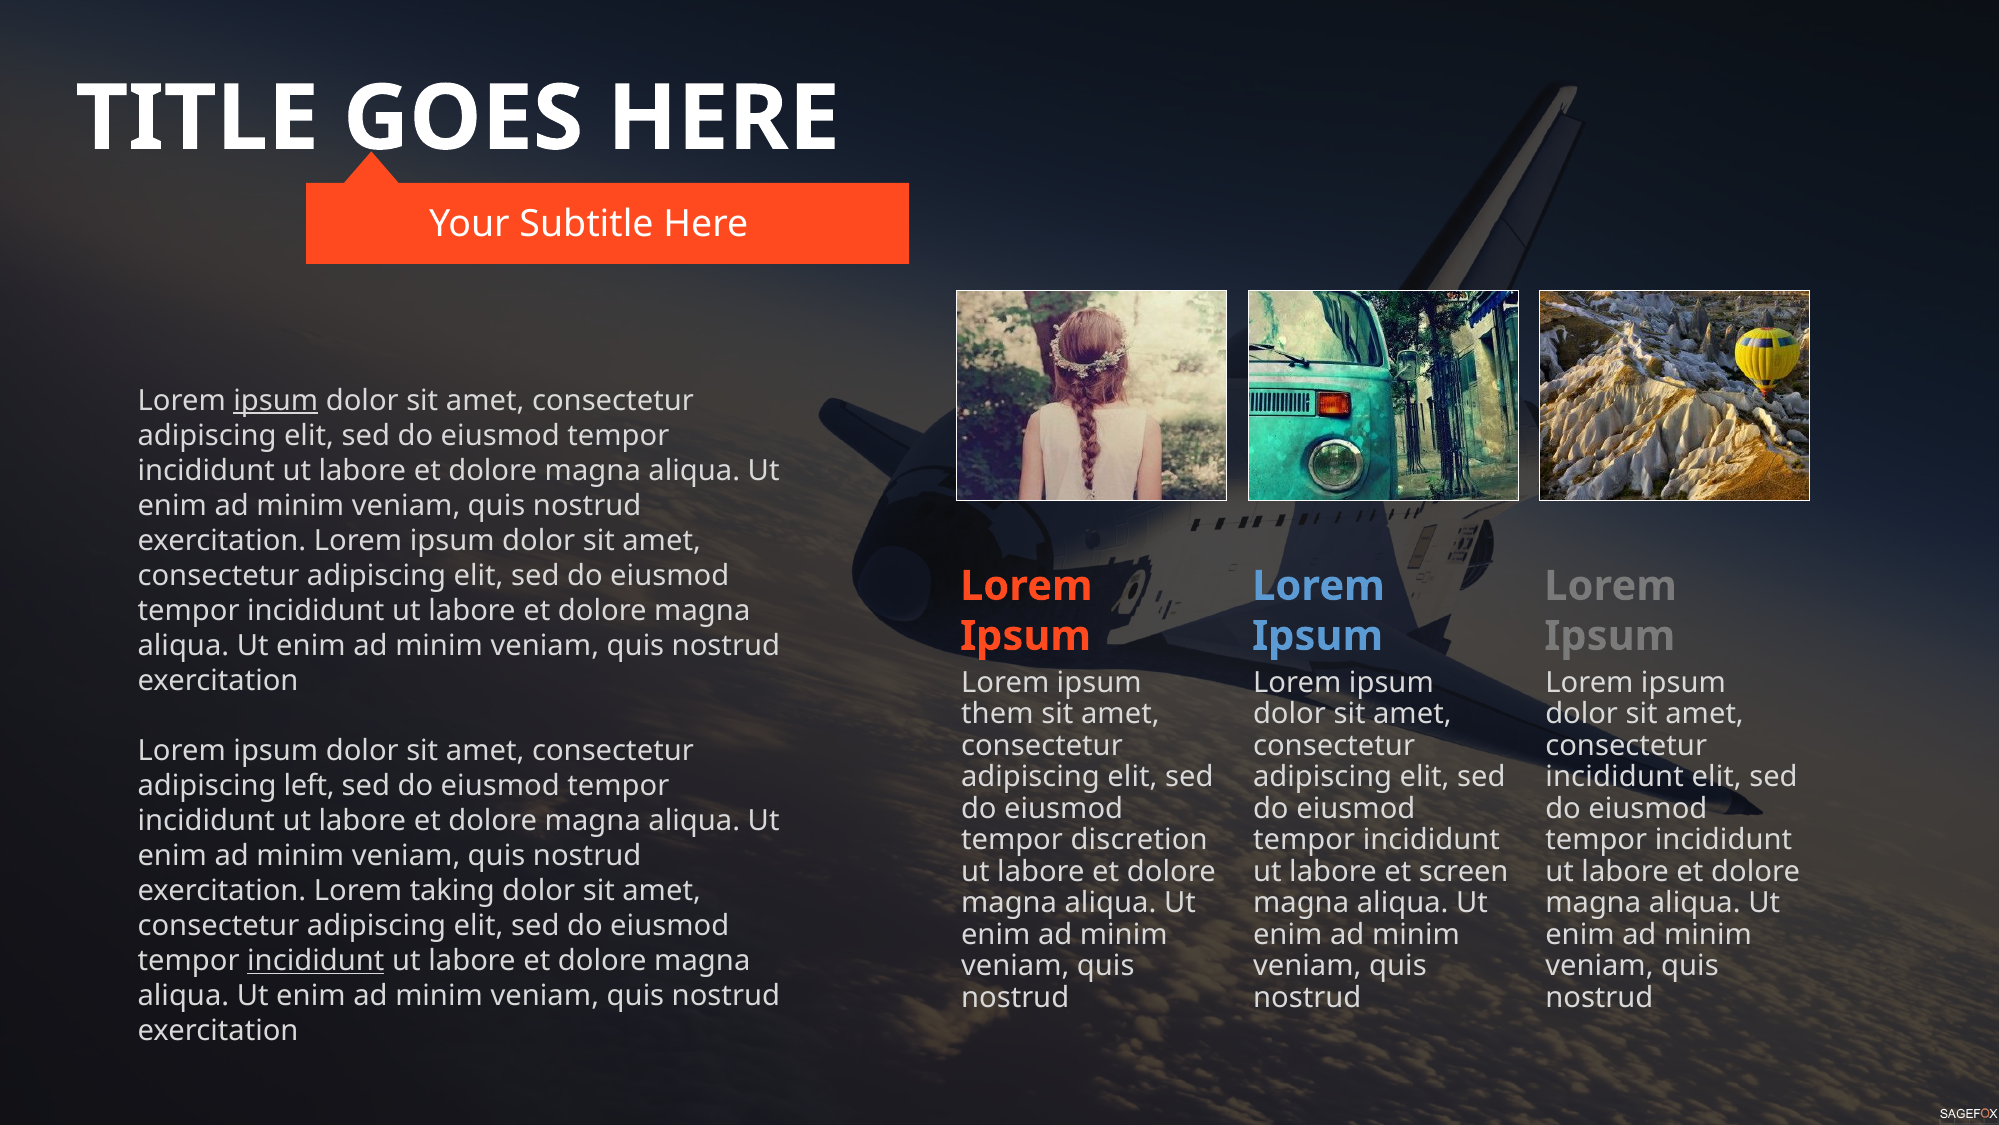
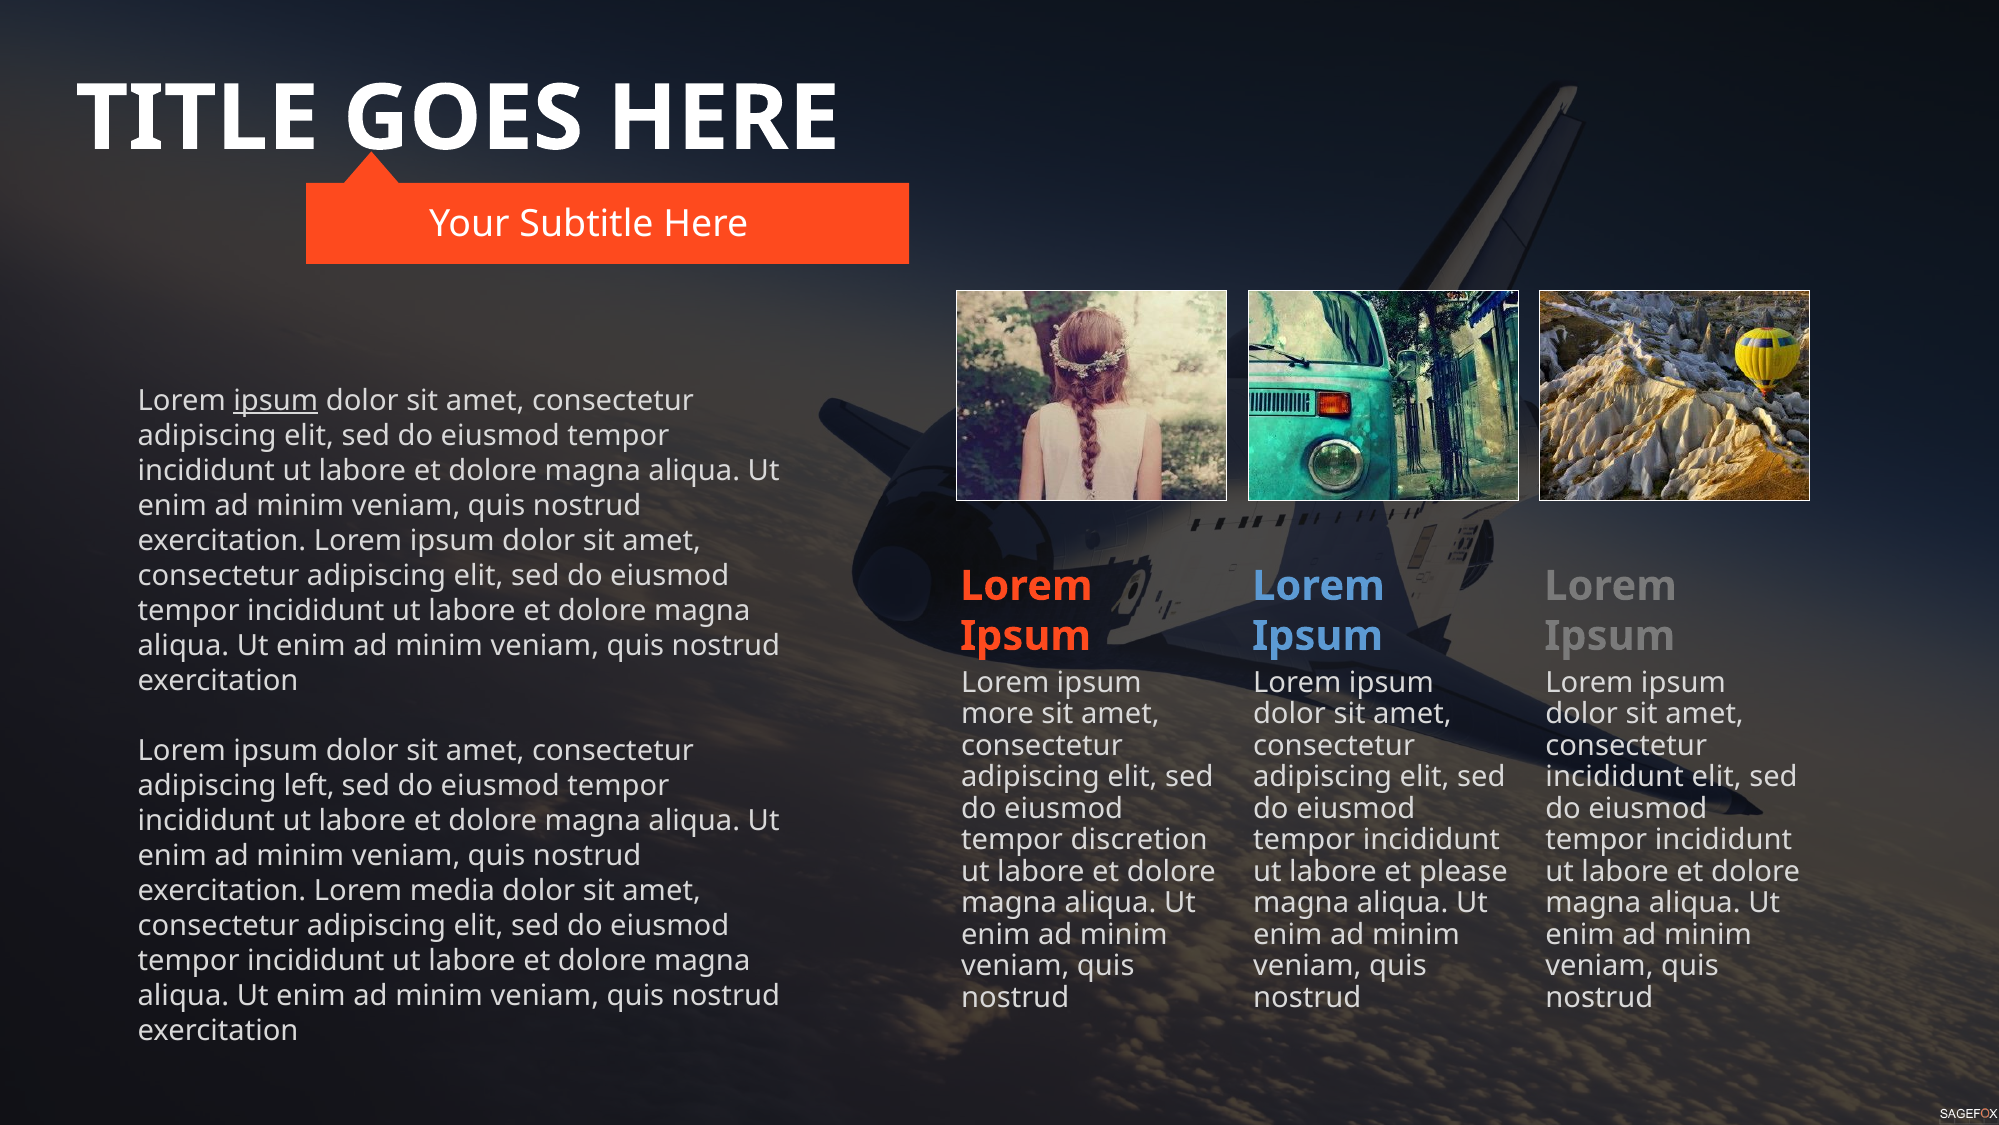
them: them -> more (998, 714)
screen: screen -> please (1463, 871)
taking: taking -> media (452, 891)
incididunt underline: present -> none (316, 961)
